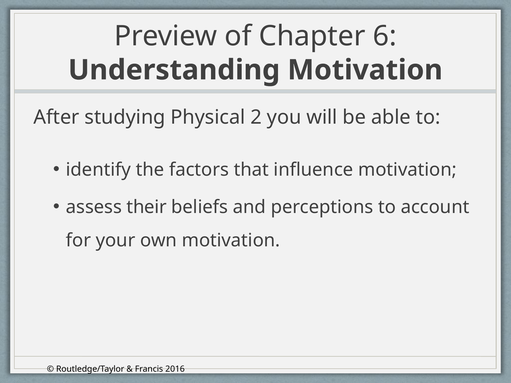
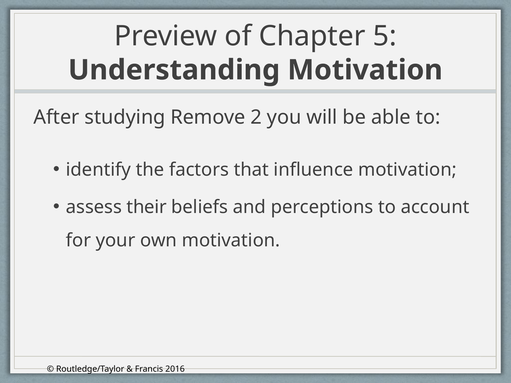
6: 6 -> 5 (385, 36)
Physical: Physical -> Remove (208, 117)
